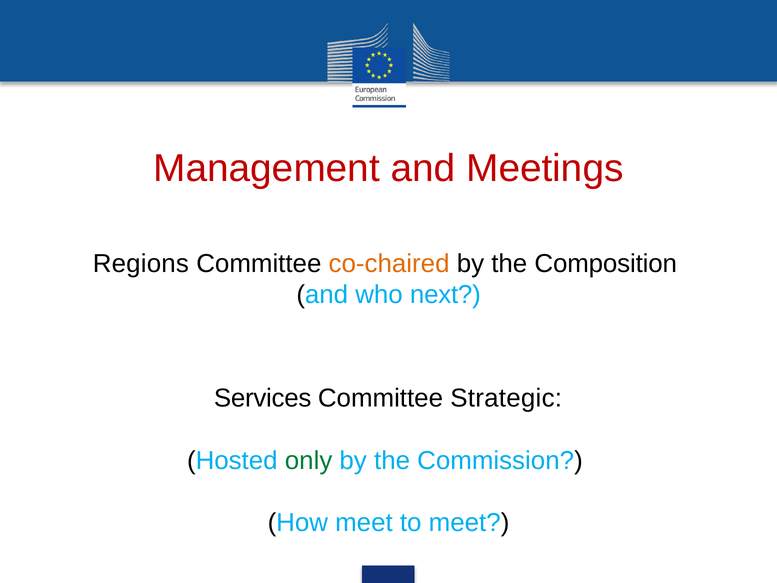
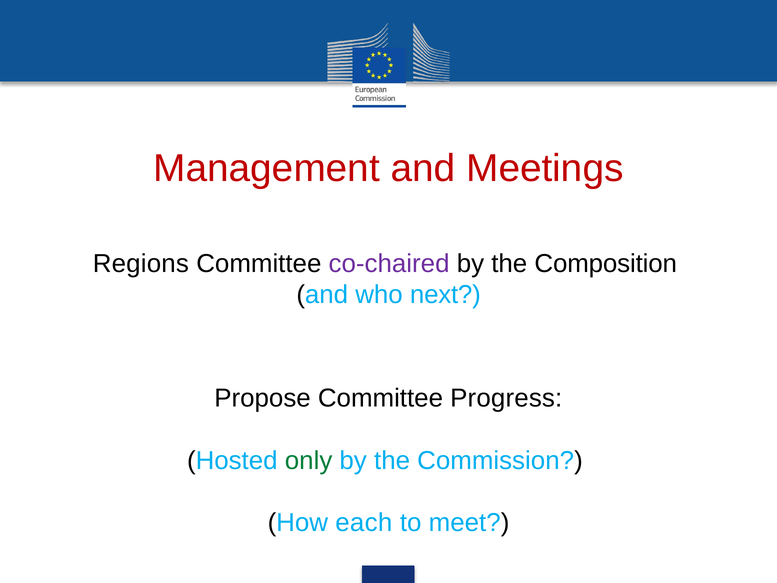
co-chaired colour: orange -> purple (389, 264)
Services: Services -> Propose (263, 398)
Strategic: Strategic -> Progress (506, 398)
How meet: meet -> each (364, 523)
